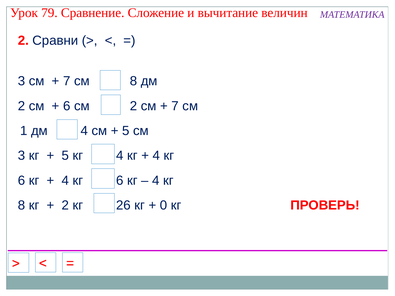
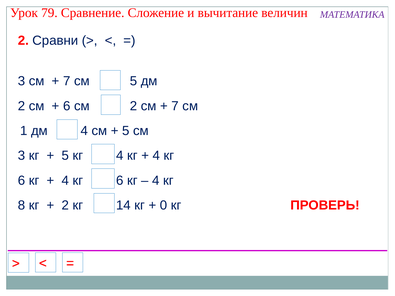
7 см 8: 8 -> 5 (134, 81)
26: 26 -> 14 (123, 206)
